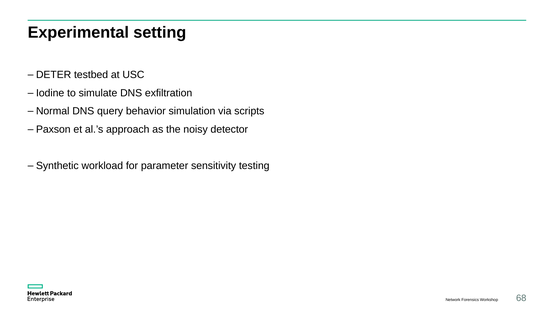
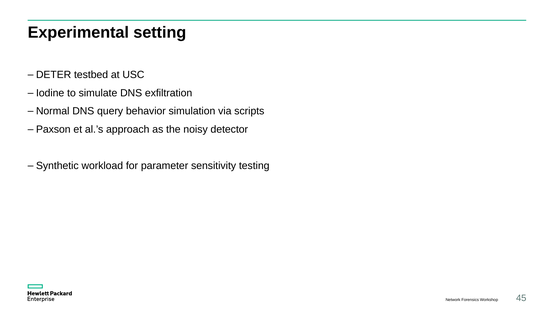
68: 68 -> 45 (521, 298)
